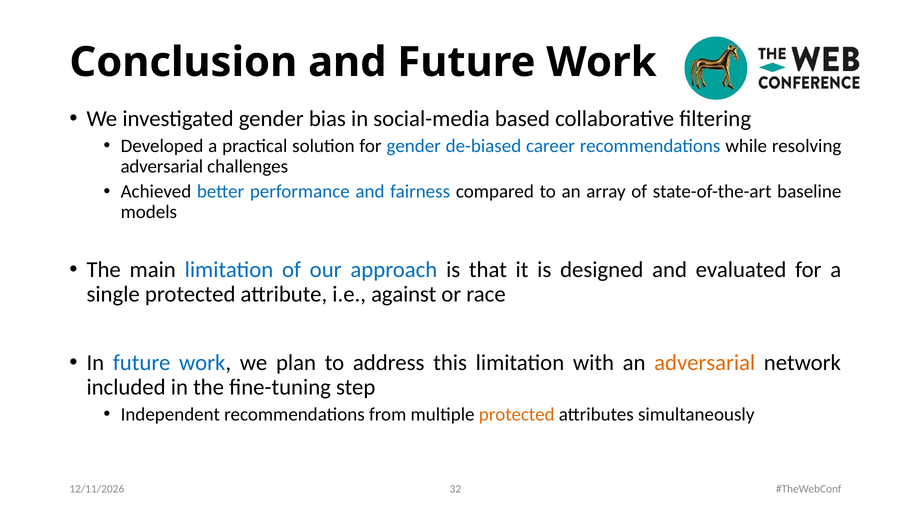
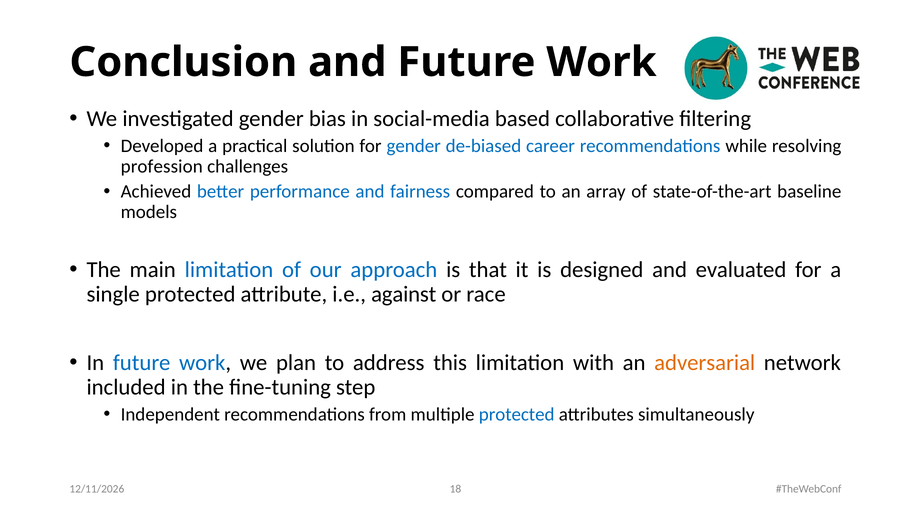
adversarial: adversarial -> profession (162, 166)
protected colour: orange -> blue (517, 415)
32: 32 -> 18 (455, 489)
